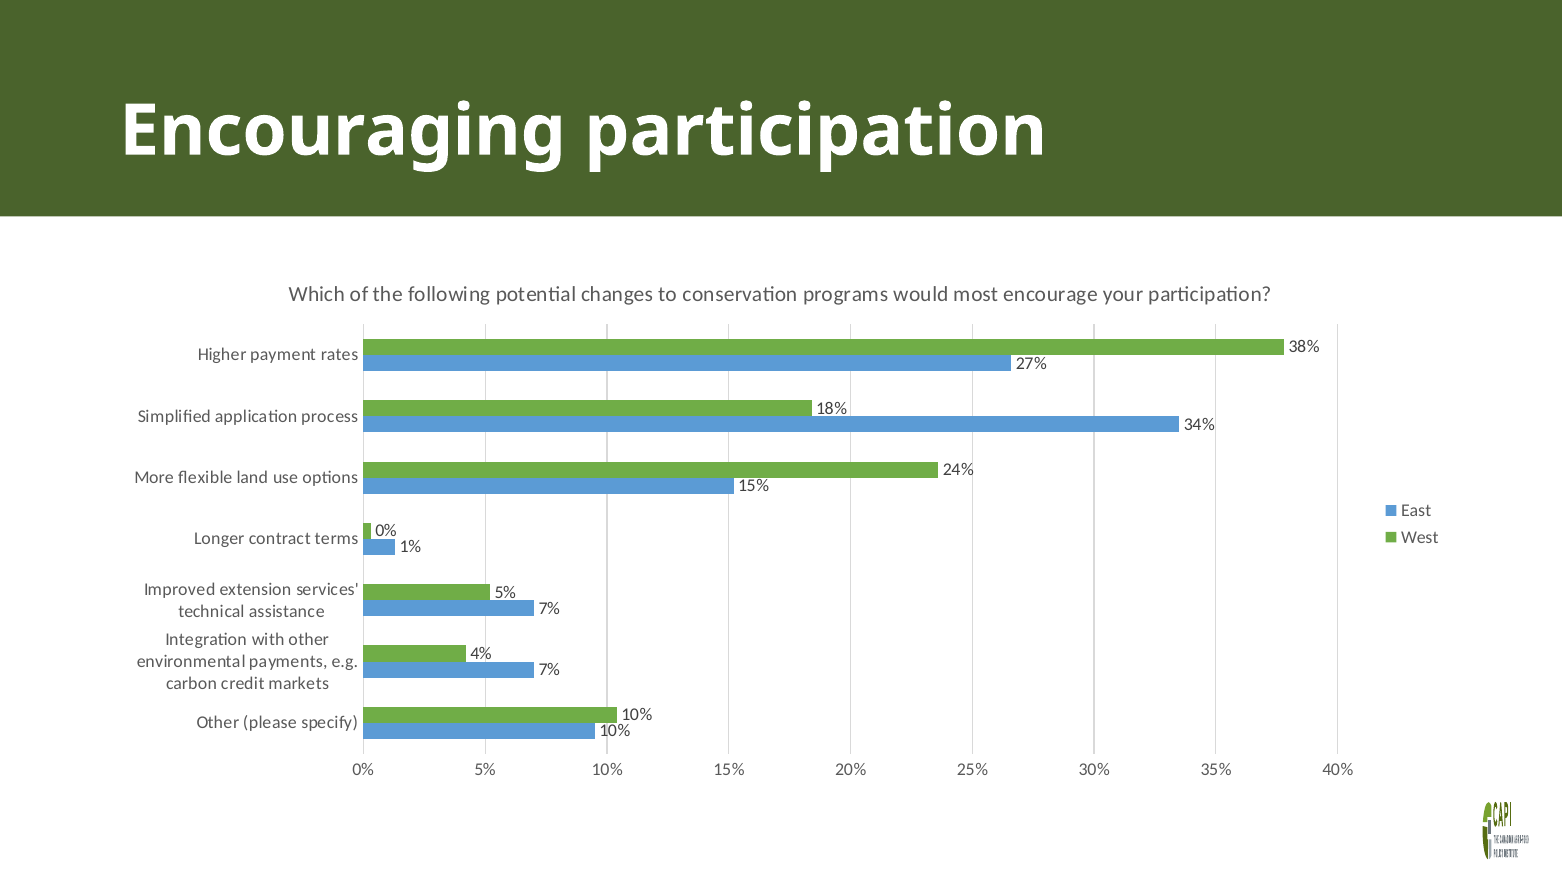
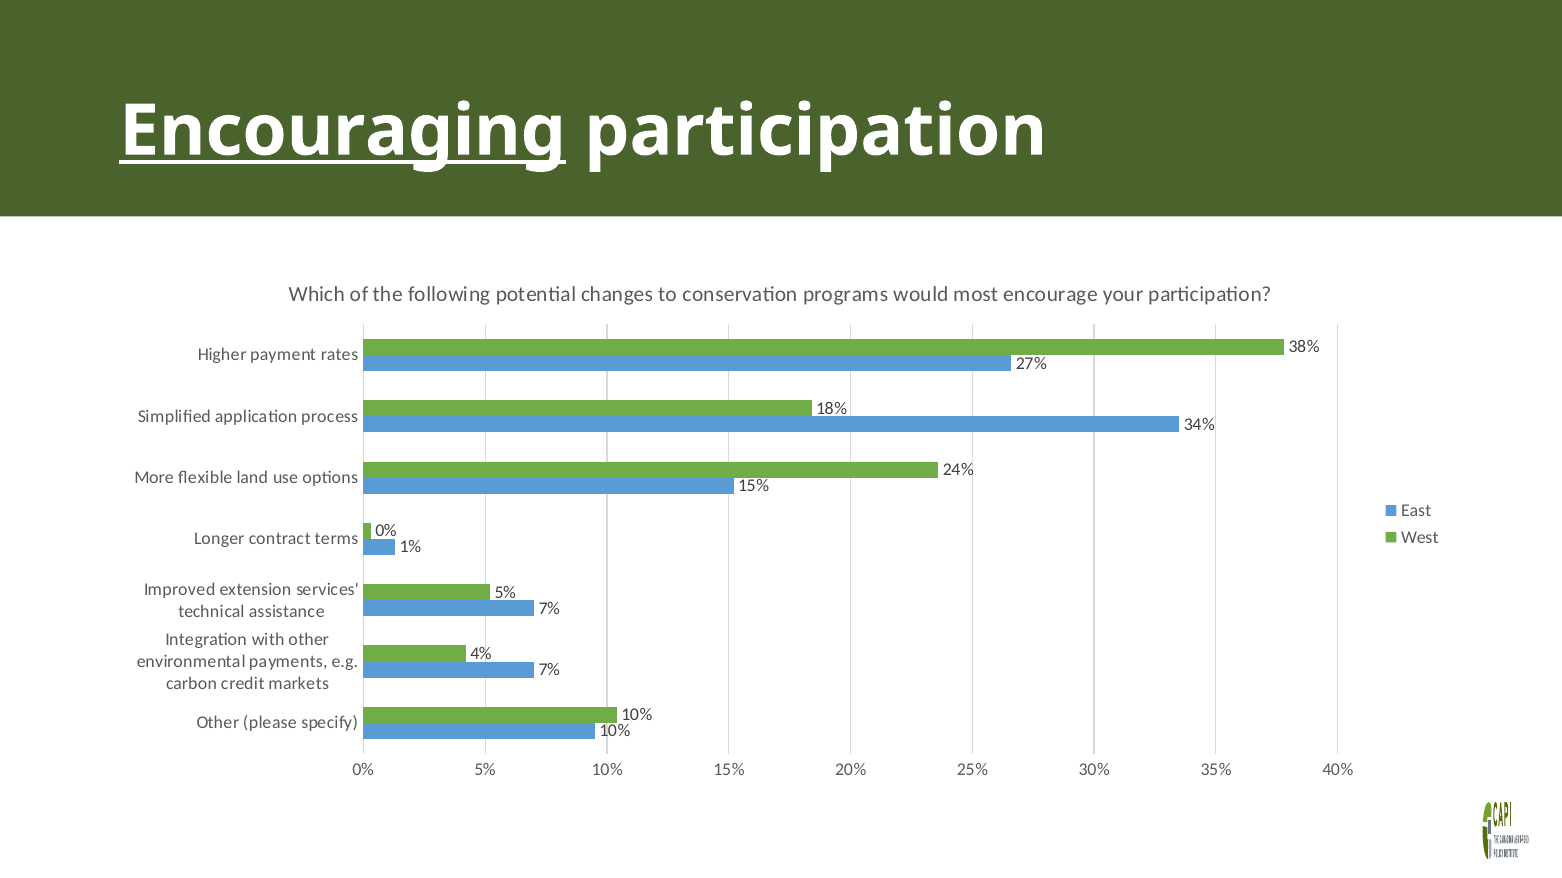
Encouraging underline: none -> present (342, 131)
